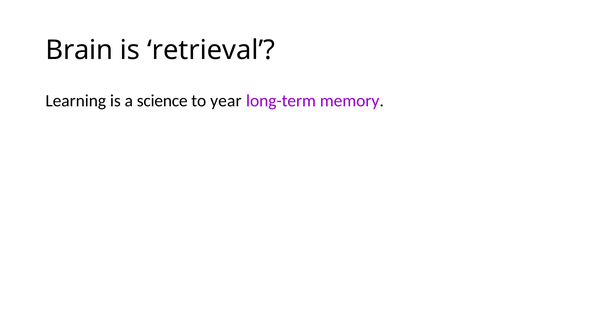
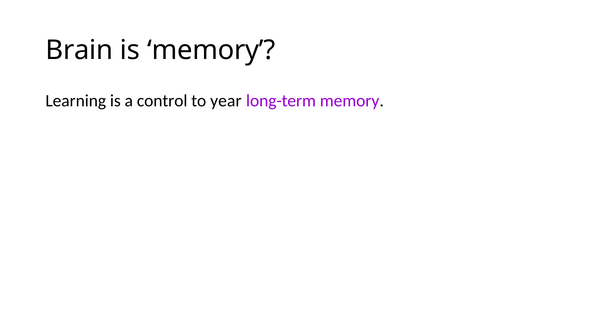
is retrieval: retrieval -> memory (211, 50)
science: science -> control (162, 101)
